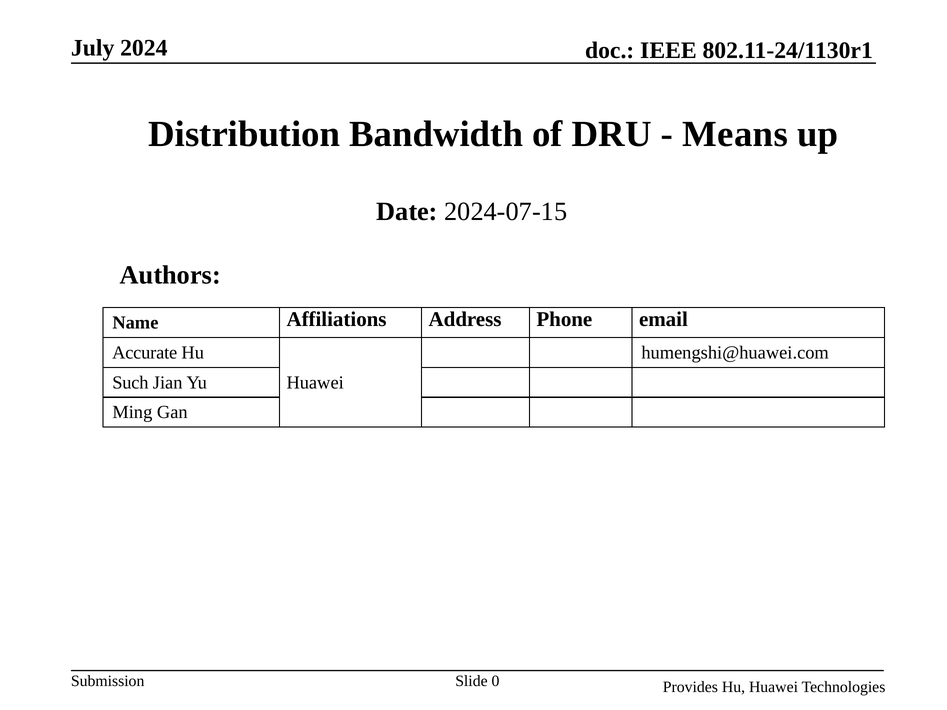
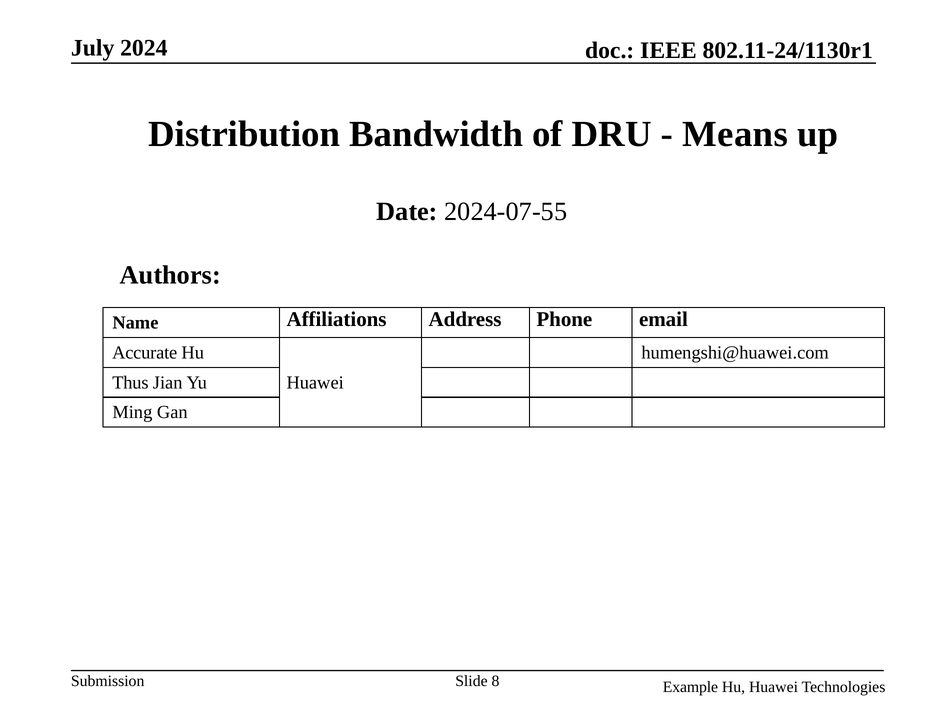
2024-07-15: 2024-07-15 -> 2024-07-55 (506, 212)
Such: Such -> Thus (130, 383)
0: 0 -> 8 (496, 681)
Provides: Provides -> Example (690, 687)
